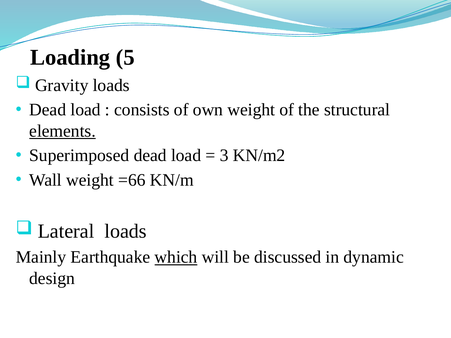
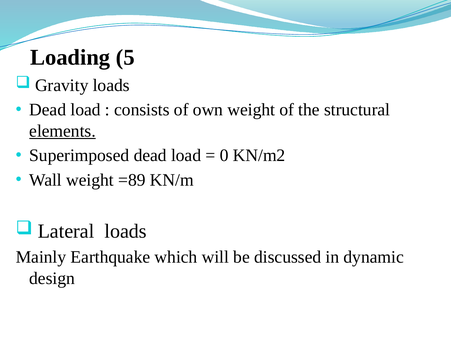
3: 3 -> 0 (224, 156)
=66: =66 -> =89 (132, 180)
which underline: present -> none (176, 257)
